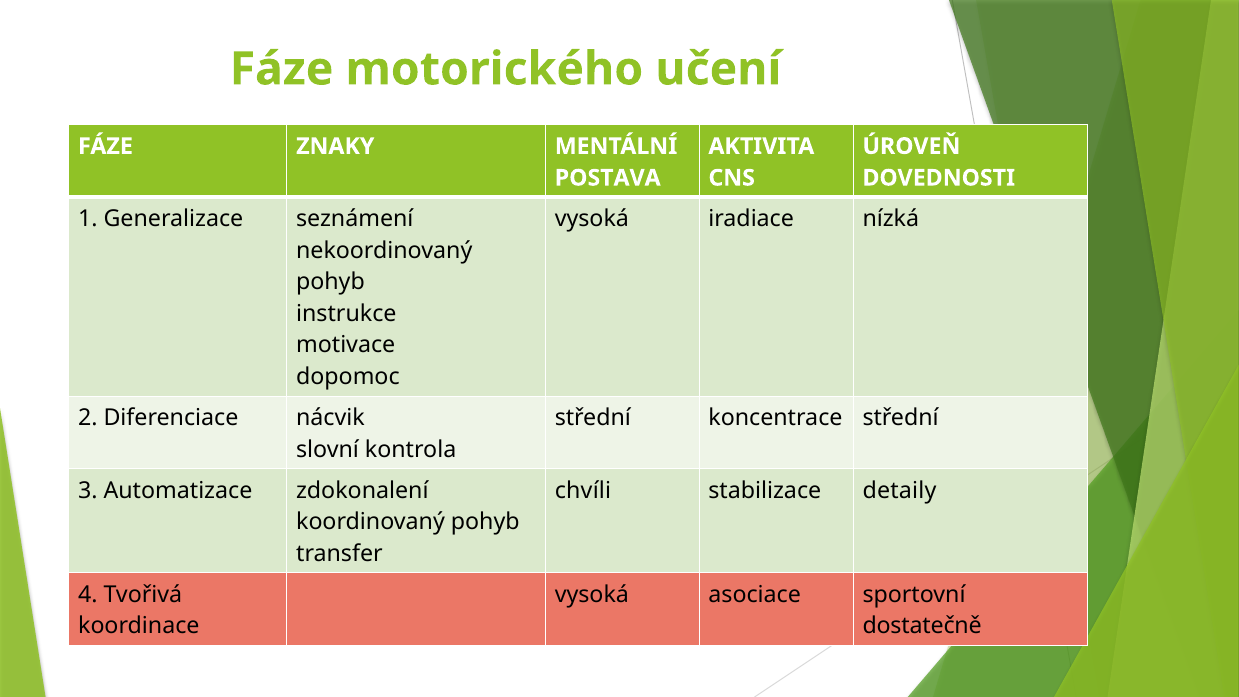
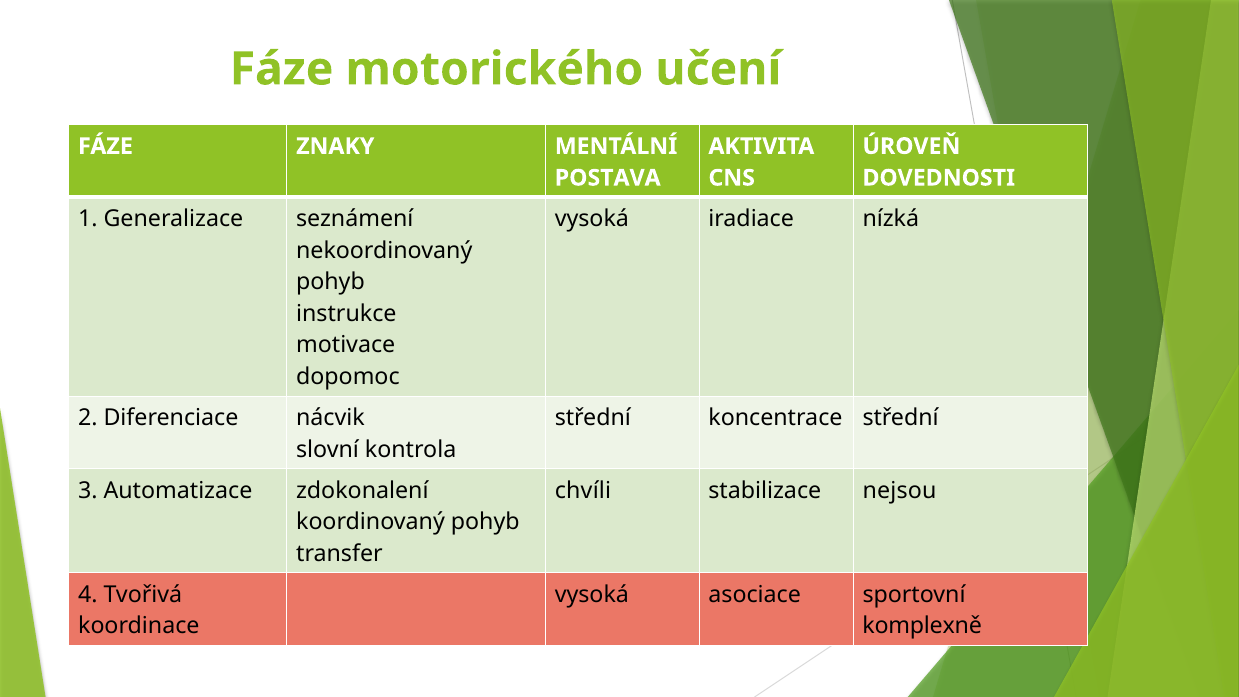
detaily: detaily -> nejsou (899, 490)
dostatečně: dostatečně -> komplexně (922, 626)
